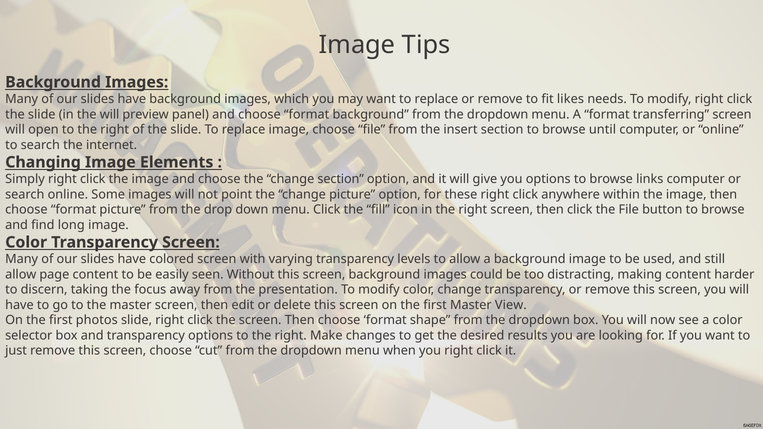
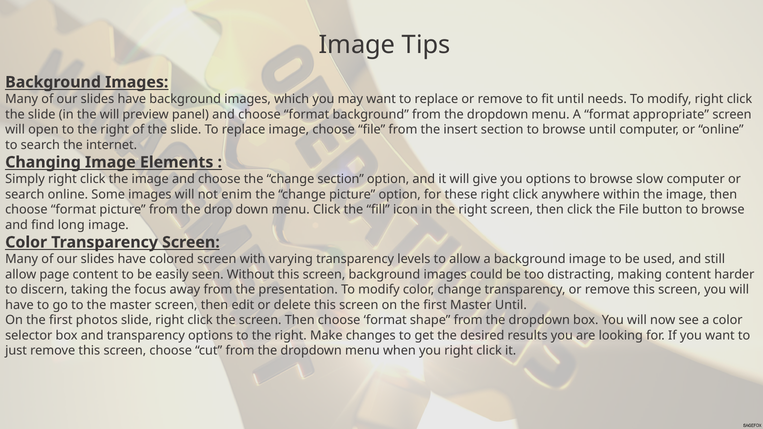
fit likes: likes -> until (571, 99)
transferring: transferring -> appropriate (671, 114)
links: links -> slow (650, 179)
point: point -> enim (237, 194)
Master View: View -> Until (511, 305)
